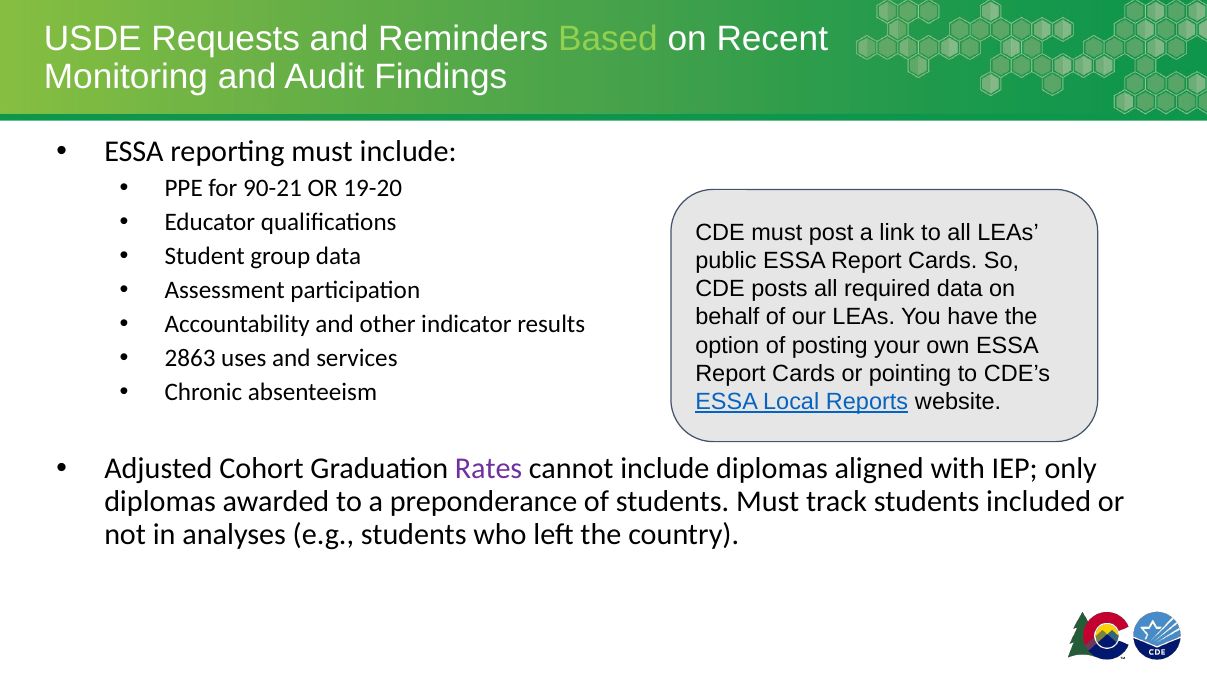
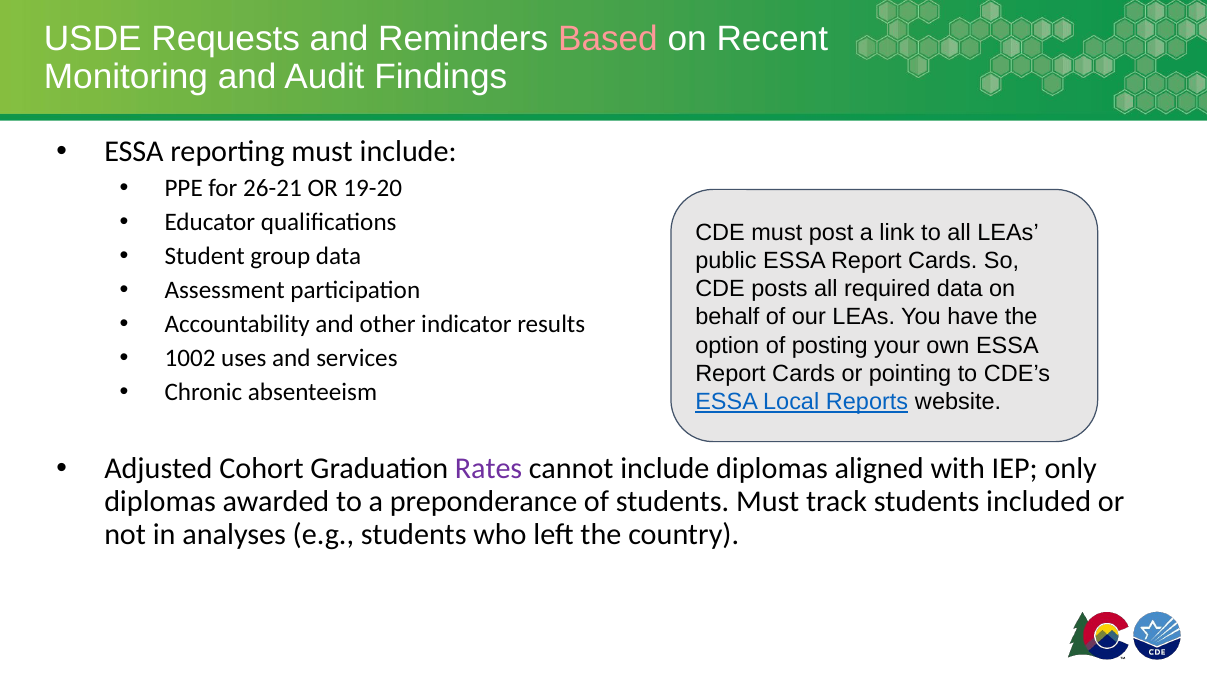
Based colour: light green -> pink (608, 39)
90-21: 90-21 -> 26-21 (273, 189)
2863: 2863 -> 1002 (190, 358)
